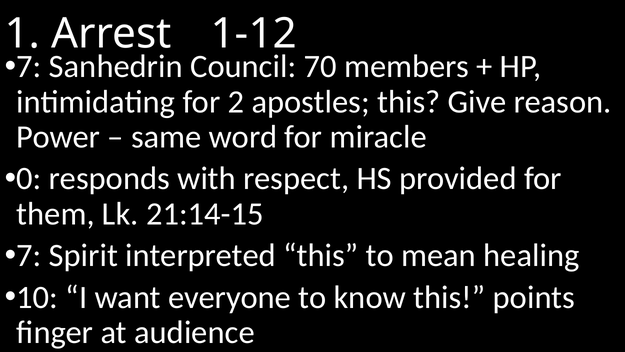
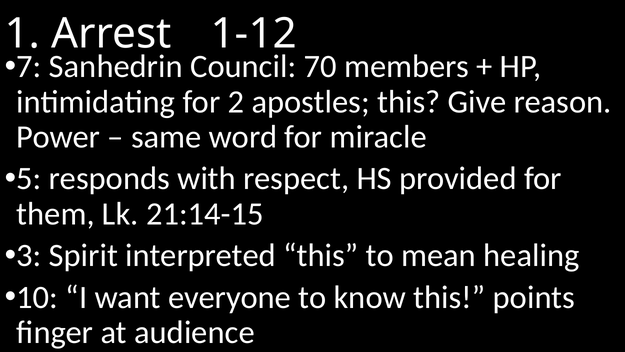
0: 0 -> 5 (29, 178)
7: 7 -> 3 (29, 255)
